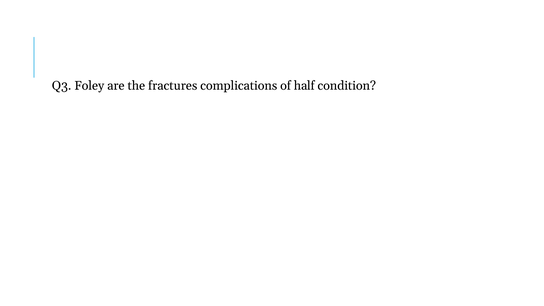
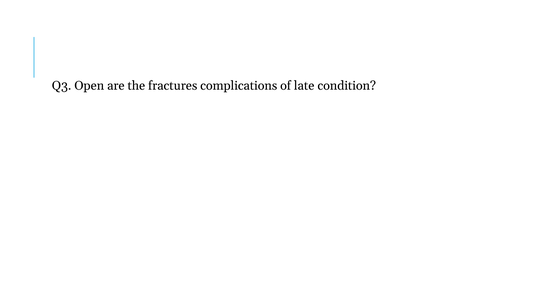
Foley: Foley -> Open (89, 86)
half: half -> late (304, 86)
